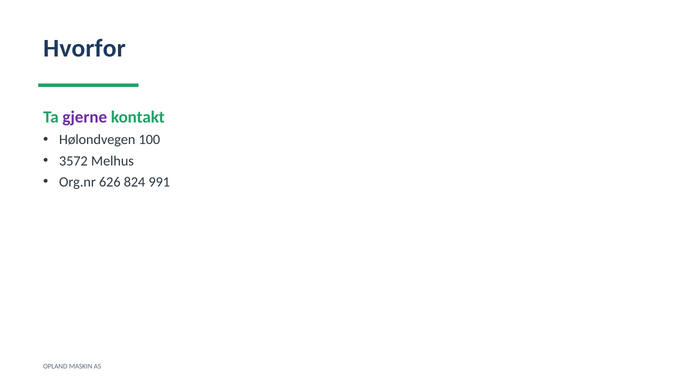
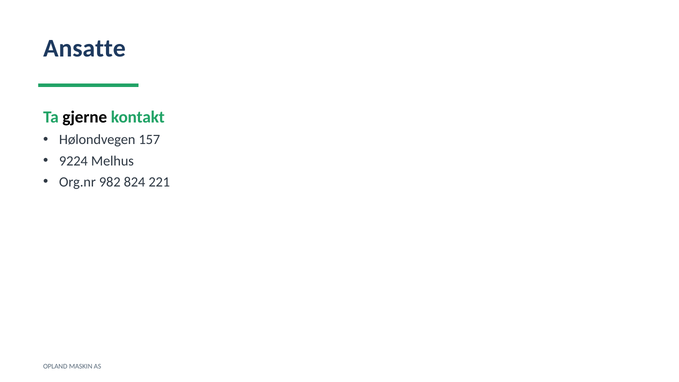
Hvorfor: Hvorfor -> Ansatte (84, 48)
gjerne colour: purple -> black (85, 117)
100: 100 -> 157 (149, 140)
3572: 3572 -> 9224 (73, 161)
626: 626 -> 982 (110, 182)
991: 991 -> 221 (159, 182)
